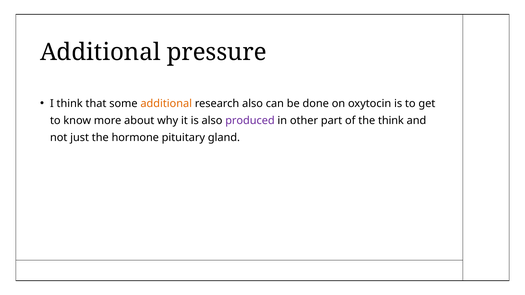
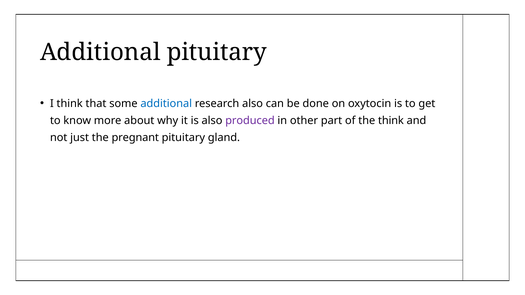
Additional pressure: pressure -> pituitary (217, 52)
additional colour: orange -> blue (166, 104)
hormone: hormone -> pregnant (135, 138)
